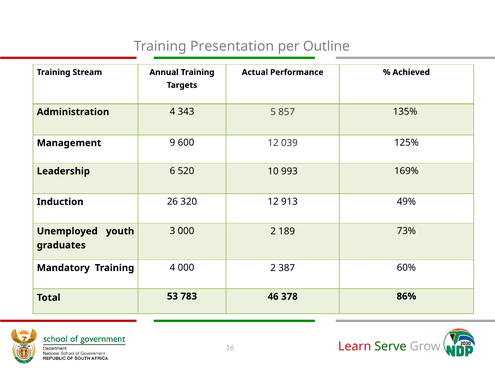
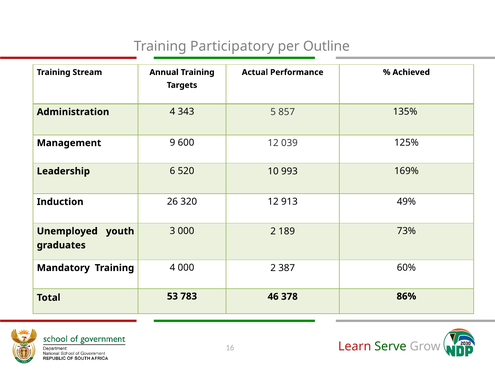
Presentation: Presentation -> Participatory (232, 46)
